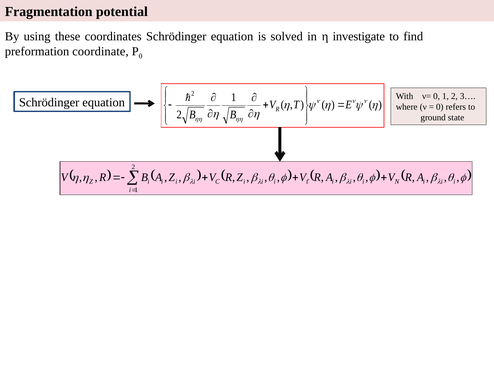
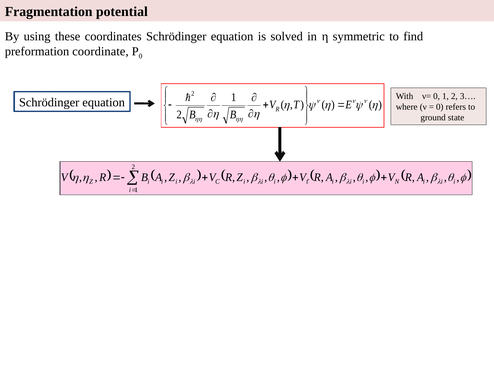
investigate: investigate -> symmetric (359, 37)
